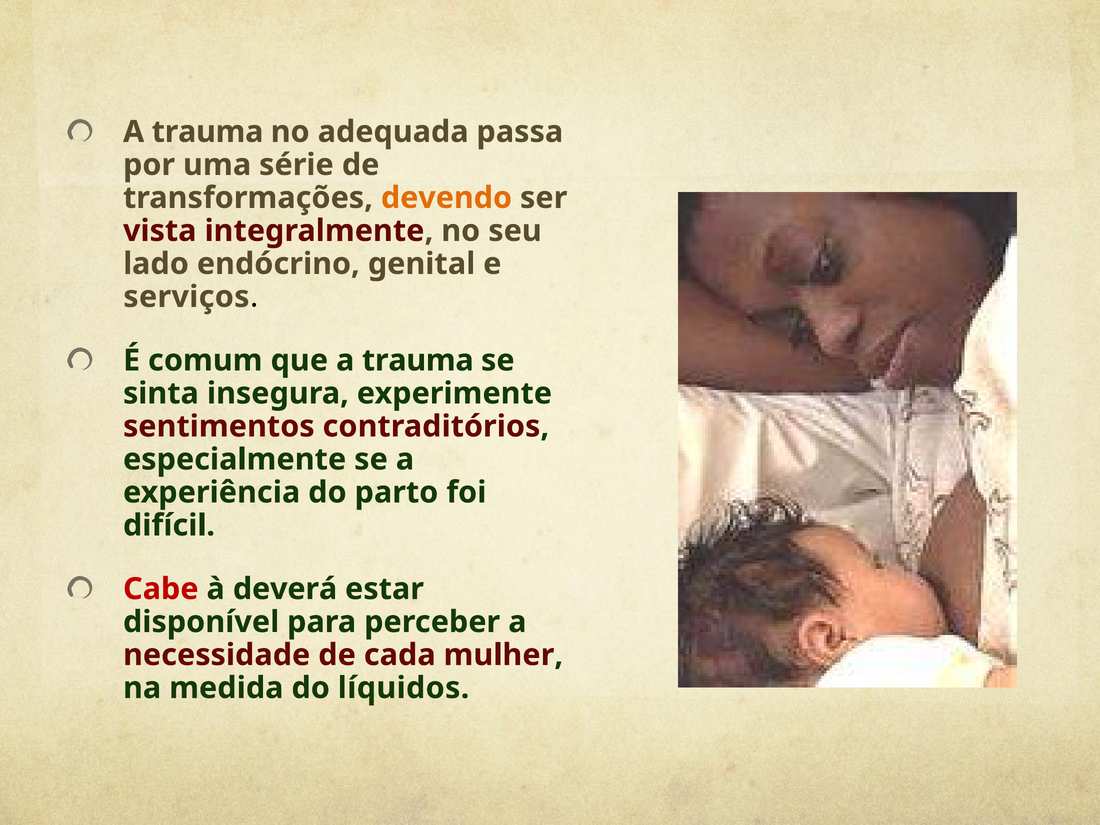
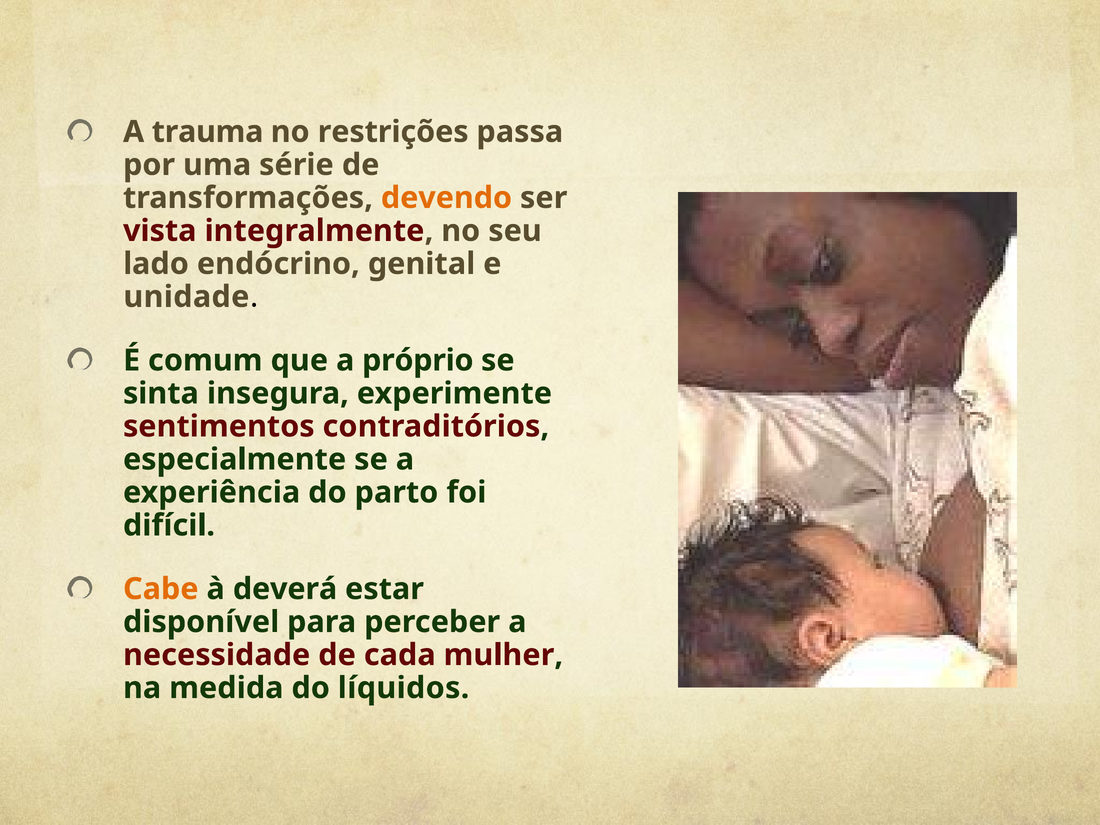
adequada: adequada -> restrições (393, 132)
serviços: serviços -> unidade (186, 297)
que a trauma: trauma -> próprio (418, 360)
Cabe colour: red -> orange (161, 589)
